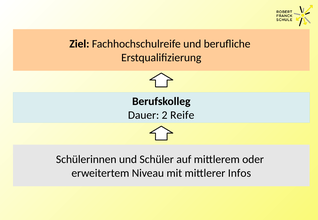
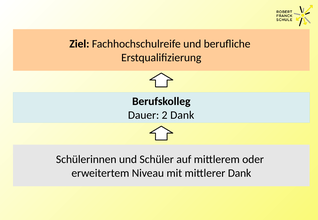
2 Reife: Reife -> Dank (182, 115)
mittlerer Infos: Infos -> Dank (240, 173)
